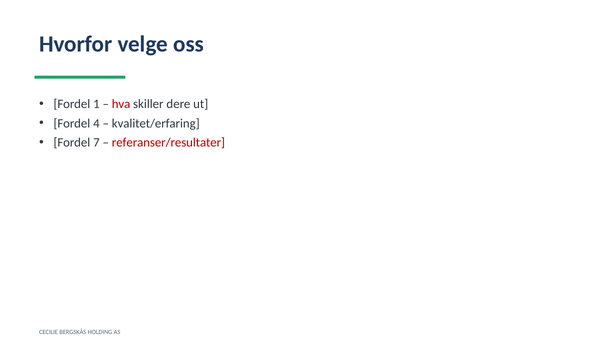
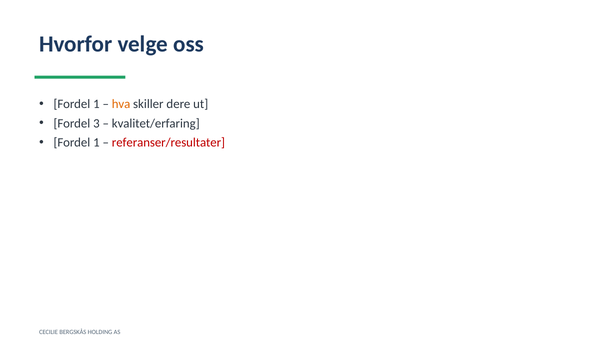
hva colour: red -> orange (121, 104)
4: 4 -> 3 (96, 123)
7: 7 -> 1 (96, 143)
